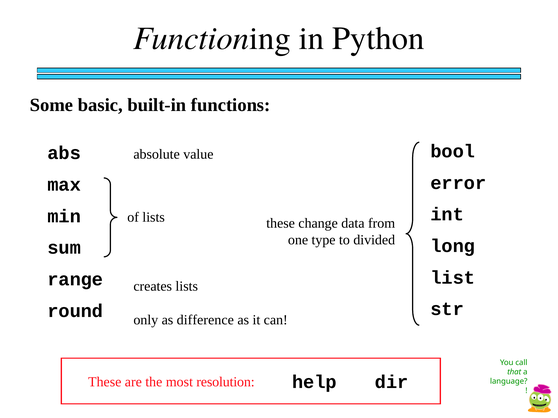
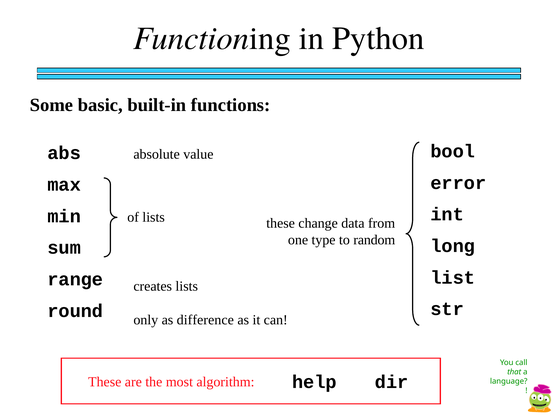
divided: divided -> random (374, 240)
resolution: resolution -> algorithm (225, 382)
